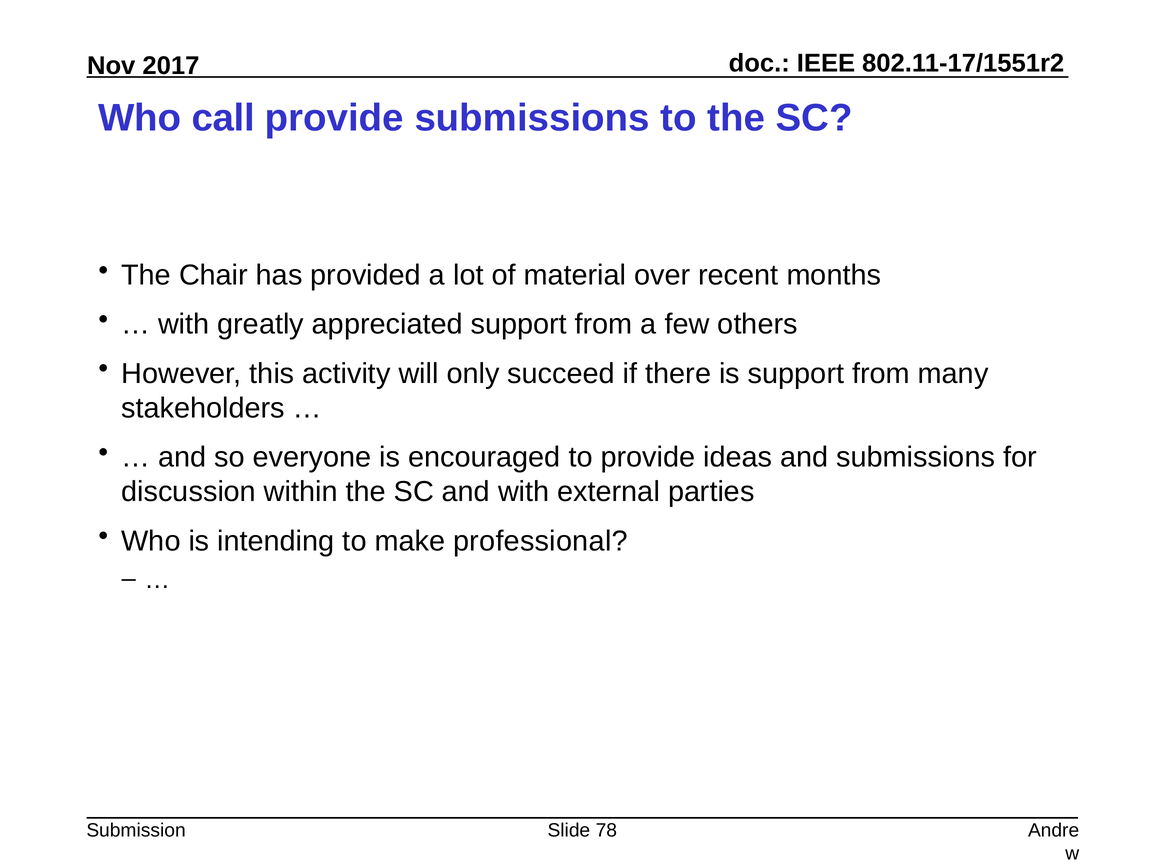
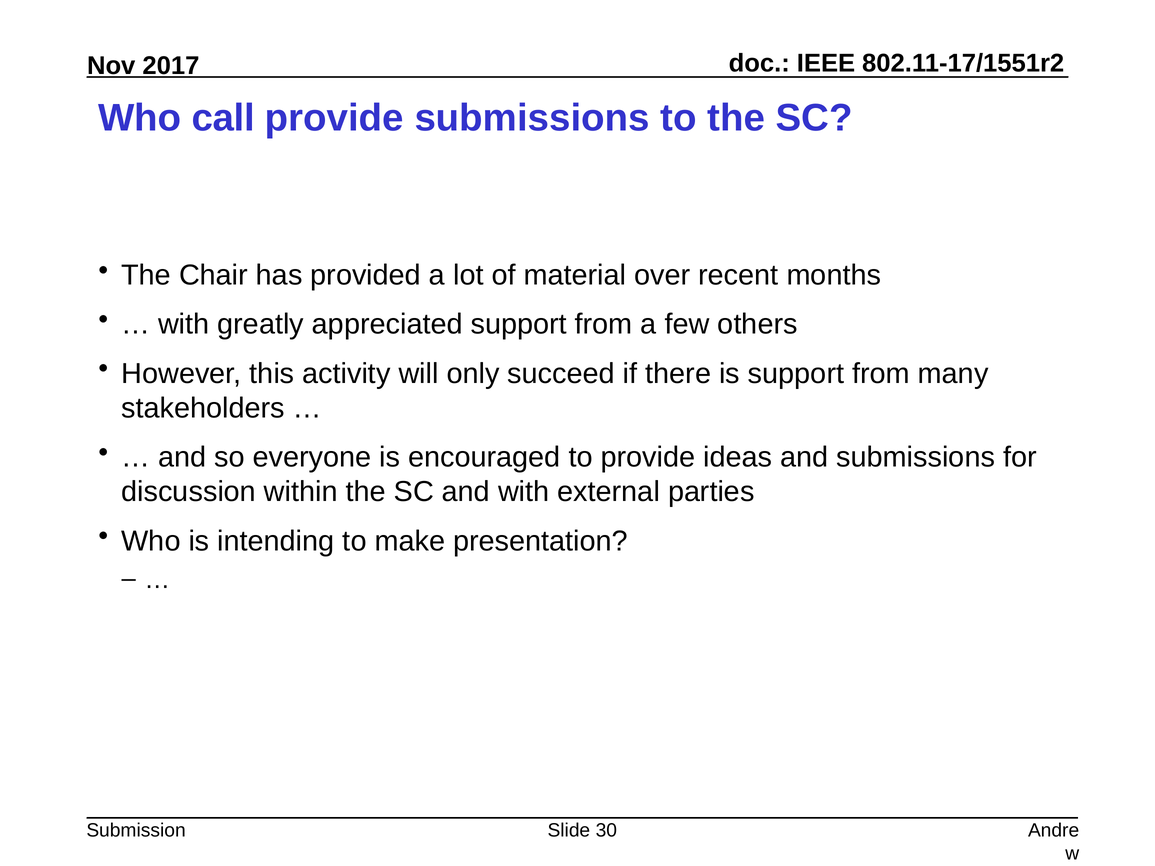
professional: professional -> presentation (541, 541)
78: 78 -> 30 (606, 831)
